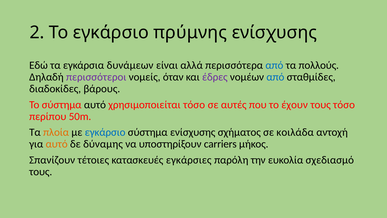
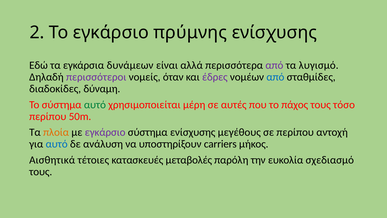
από colour: blue -> purple (274, 65)
πολλούς: πολλούς -> λυγισμό (319, 65)
βάρους: βάρους -> δύναμη (102, 89)
αυτό colour: black -> green (95, 105)
χρησιμοποιείται τόσο: τόσο -> μέρη (194, 105)
έχουν: έχουν -> πάχος (295, 105)
εγκάρσιο colour: blue -> purple (105, 132)
σχήματος: σχήματος -> μεγέθους (239, 132)
σε κοιλάδα: κοιλάδα -> περίπου (295, 132)
αυτό colour: orange -> blue (57, 144)
δύναμης: δύναμης -> ανάλυση (103, 144)
Σπανίζουν: Σπανίζουν -> Αισθητικά (52, 160)
εγκάρσιες: εγκάρσιες -> μεταβολές (189, 160)
